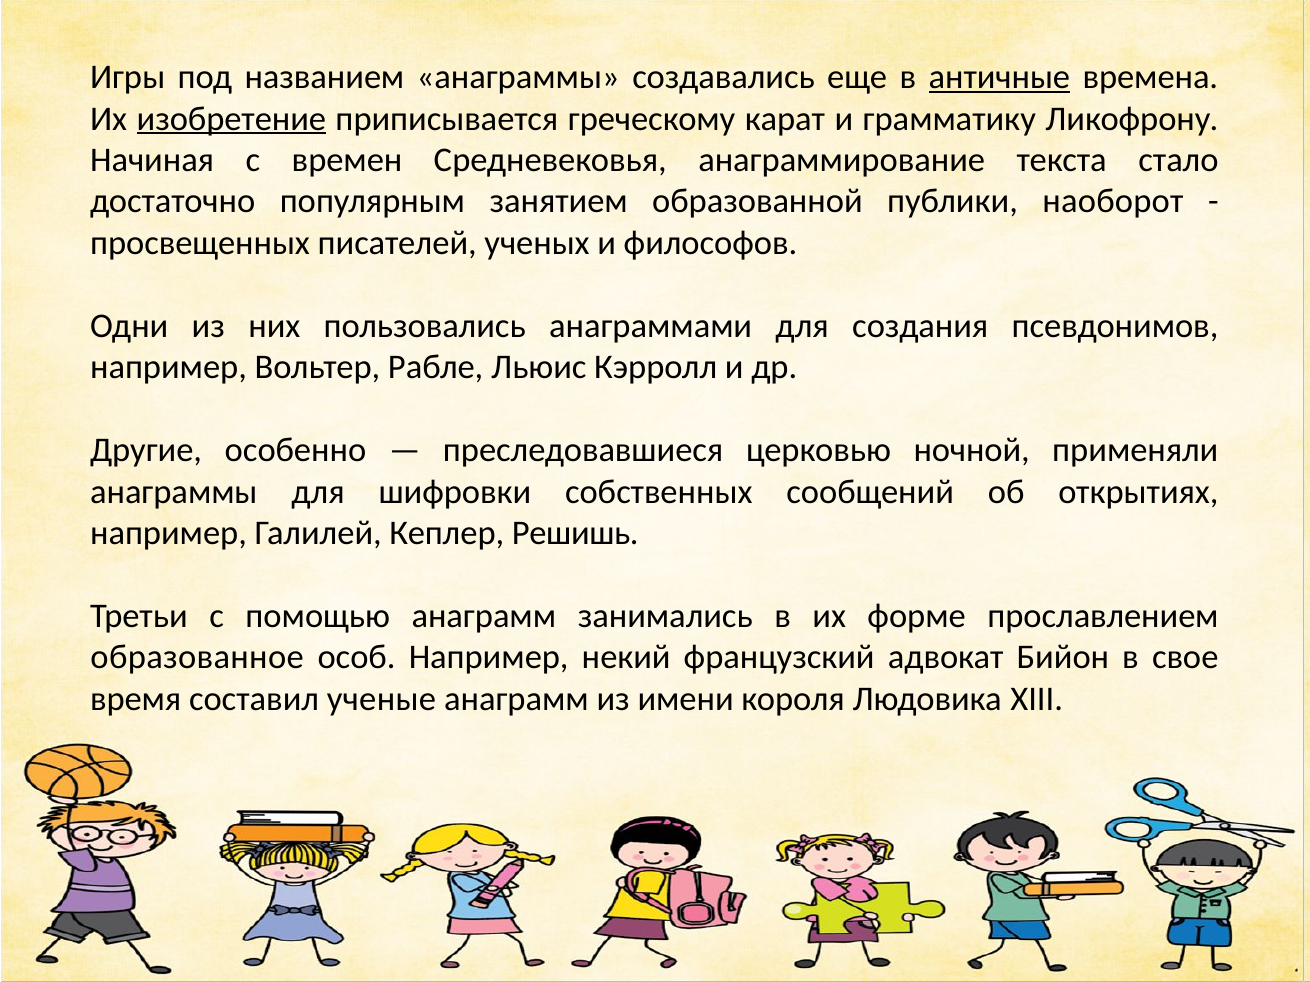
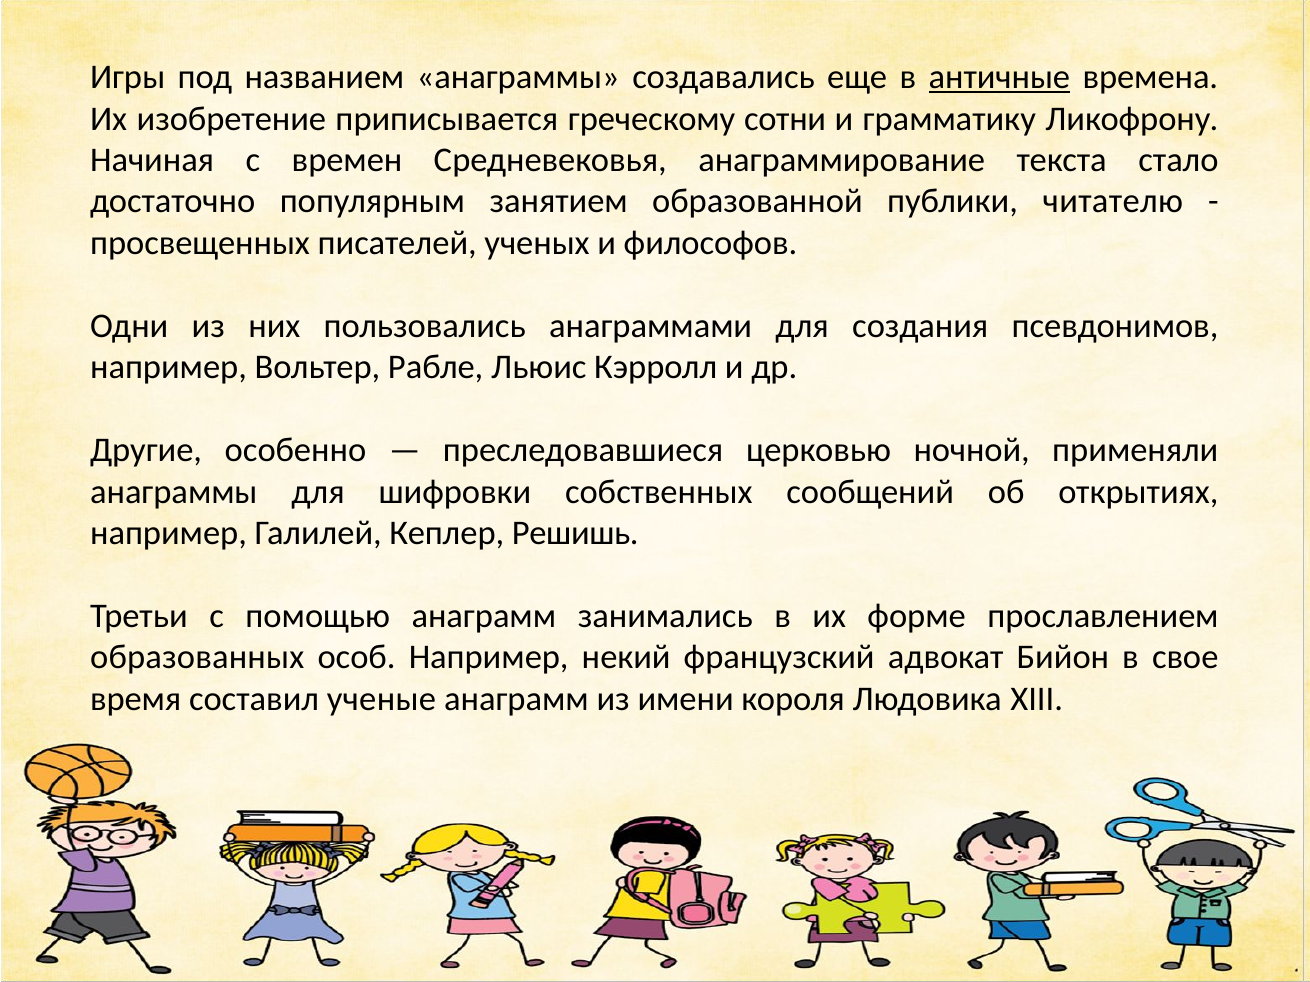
изобретение underline: present -> none (231, 119)
карат: карат -> сотни (785, 119)
наоборот: наоборот -> читателю (1113, 202)
образованное: образованное -> образованных (197, 658)
